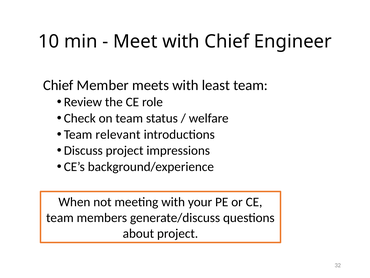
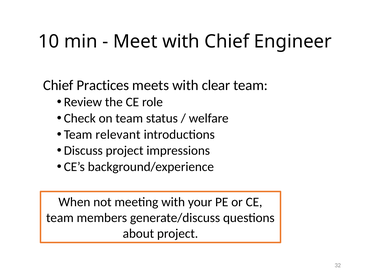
Member: Member -> Practices (103, 85)
least: least -> clear (216, 85)
